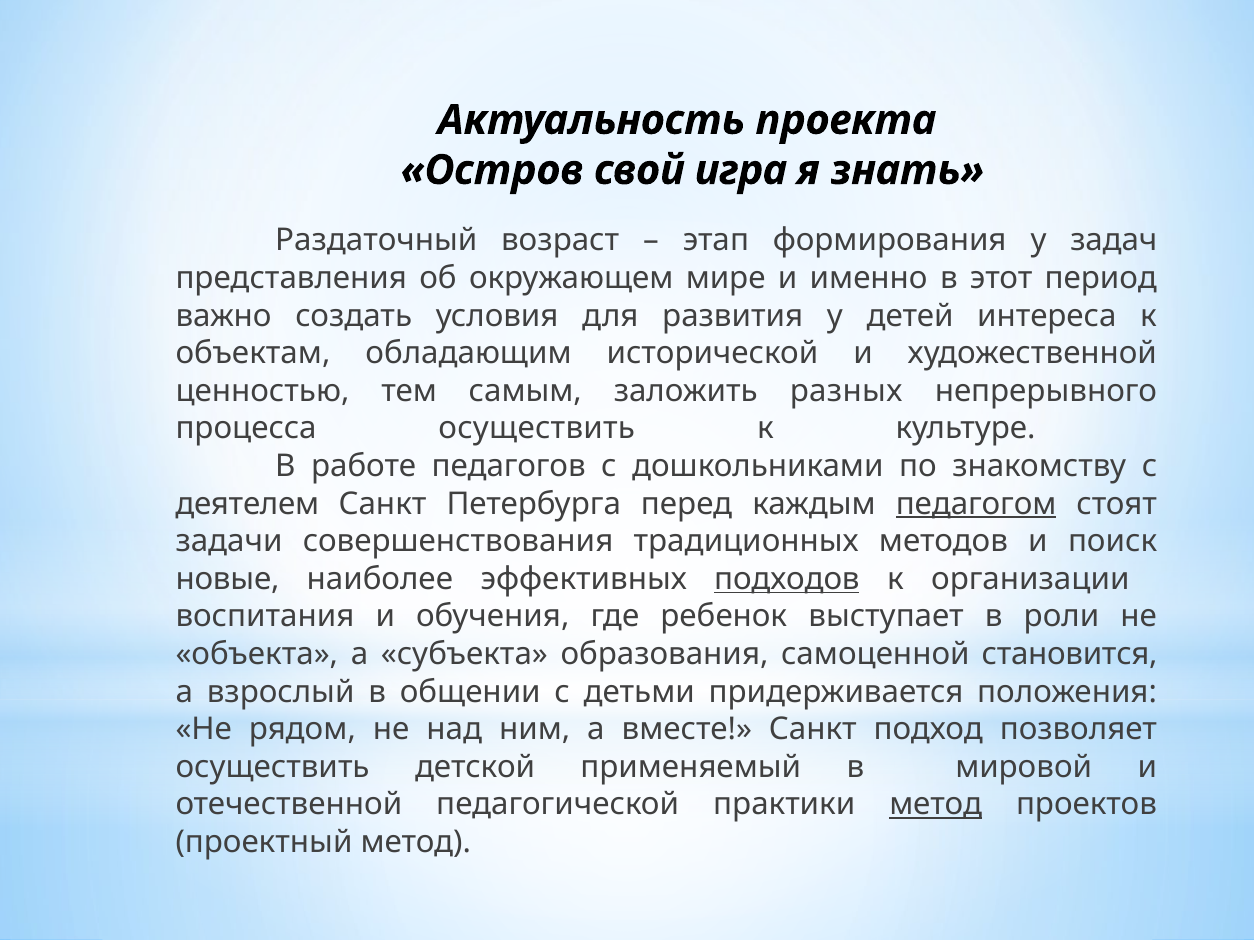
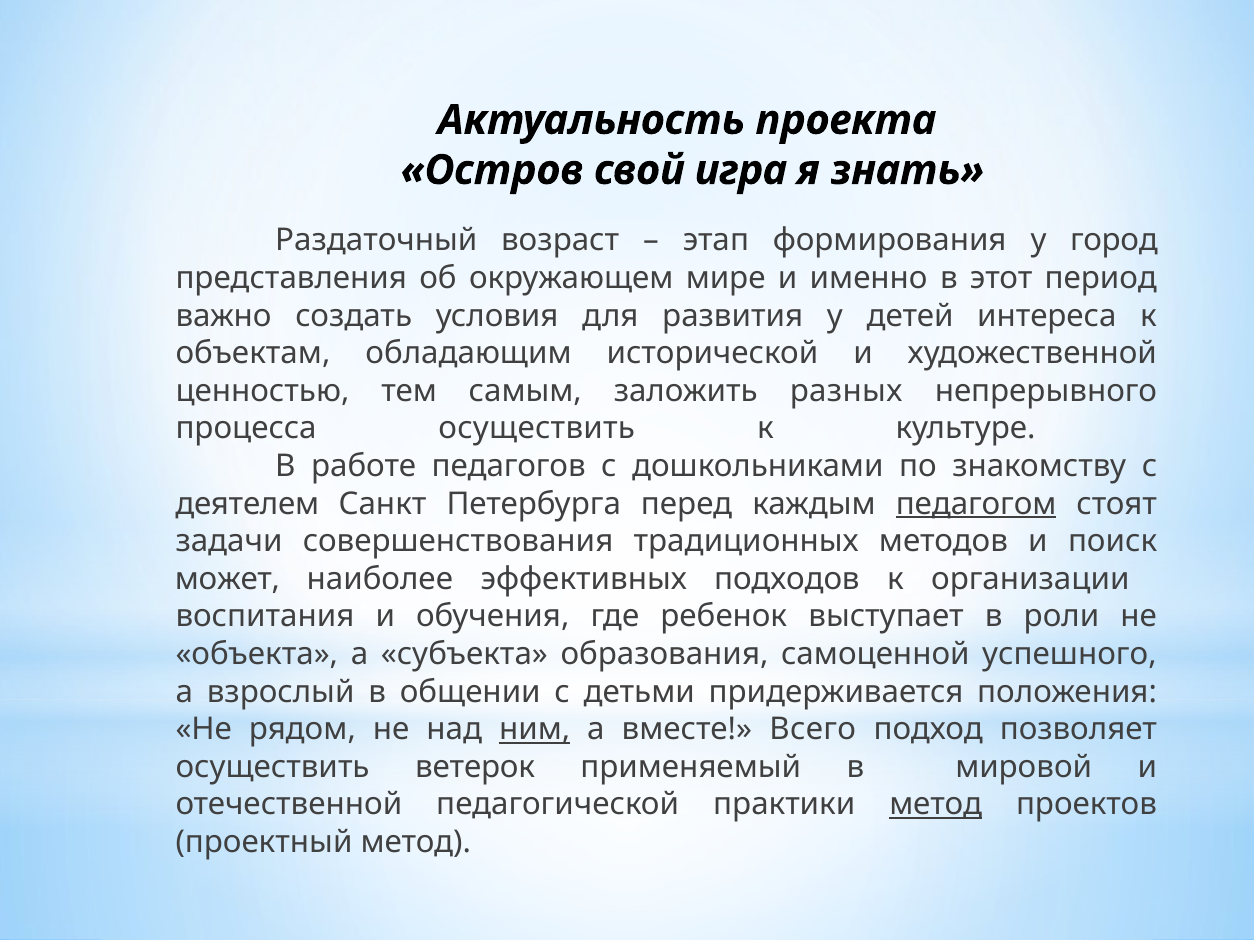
задач: задач -> город (1114, 241)
новые: новые -> может (228, 579)
подходов underline: present -> none (787, 579)
становится: становится -> успешного (1069, 655)
ним underline: none -> present (535, 730)
вместе Санкт: Санкт -> Всего (813, 730)
детской: детской -> ветерок (475, 767)
